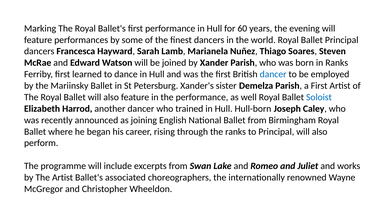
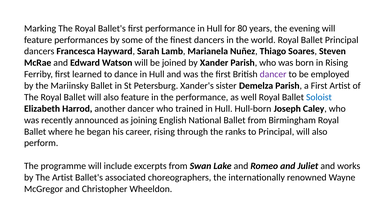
60: 60 -> 80 (242, 28)
in Ranks: Ranks -> Rising (337, 63)
dancer colour: blue -> purple (273, 74)
